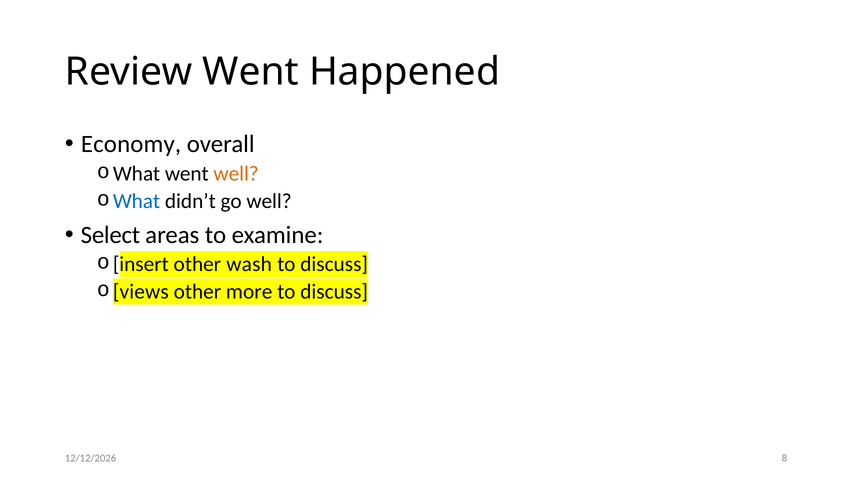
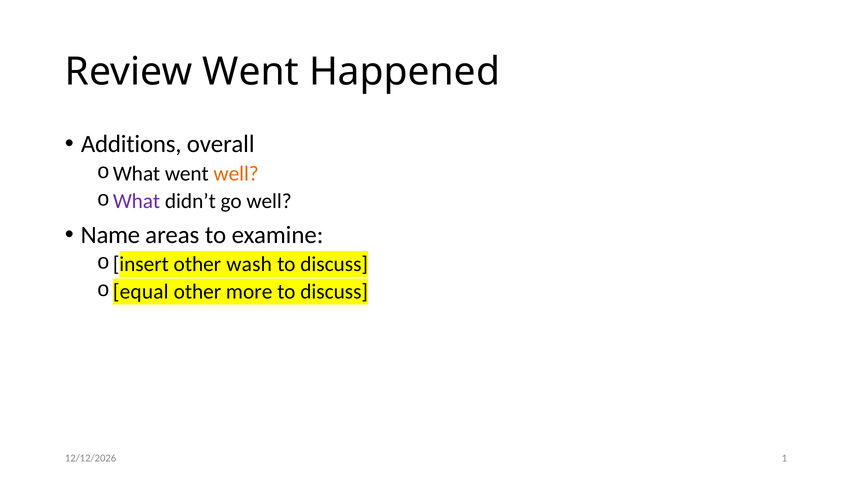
Economy: Economy -> Additions (131, 144)
What colour: blue -> purple (136, 201)
Select: Select -> Name (110, 235)
views: views -> equal (141, 291)
8: 8 -> 1 (784, 458)
